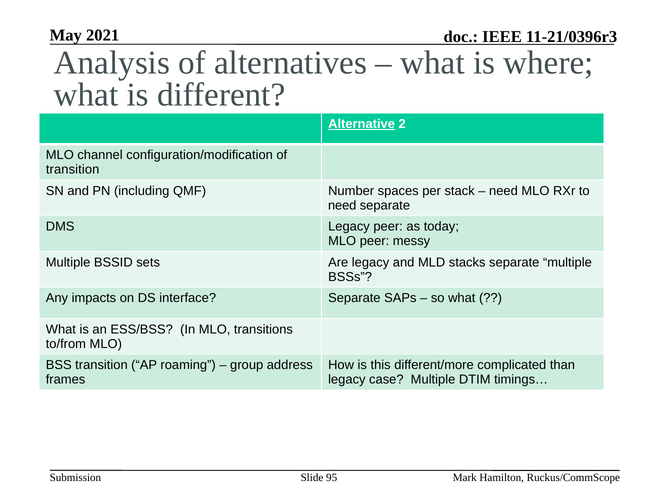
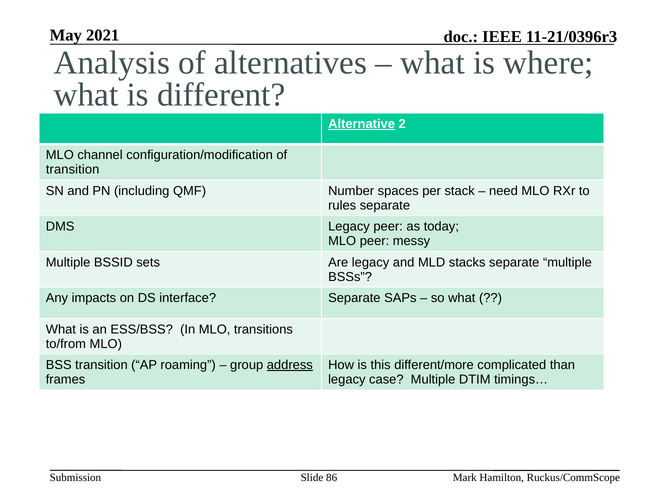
need: need -> rules (342, 205)
address underline: none -> present (290, 365)
95: 95 -> 86 (332, 477)
